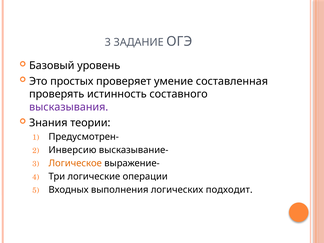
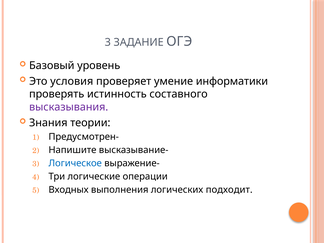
простых: простых -> условия (72, 81)
составленная: составленная -> информатики (232, 81)
Инверсию: Инверсию -> Напишите (72, 150)
Логическое colour: orange -> blue (75, 163)
